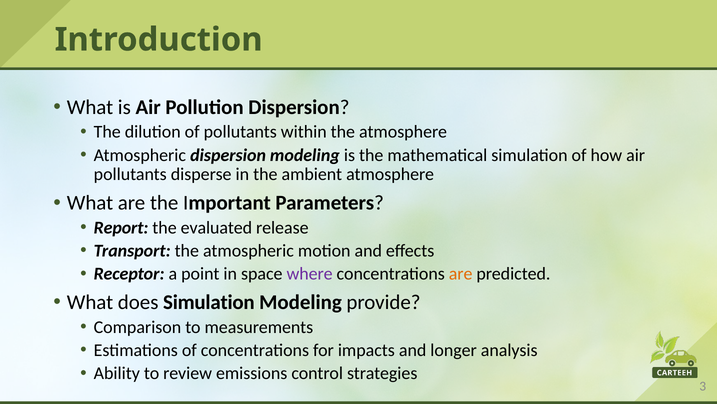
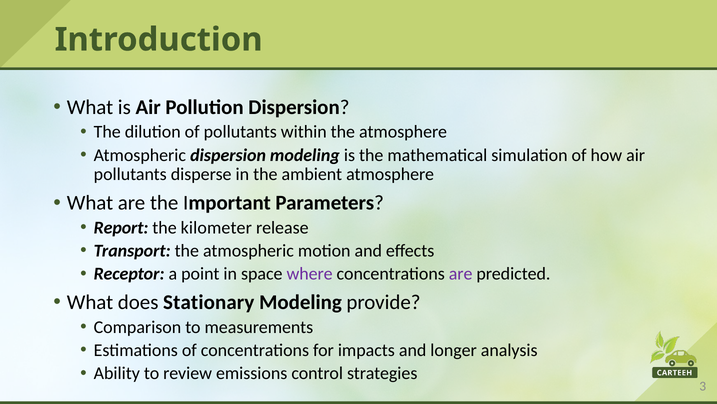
evaluated: evaluated -> kilometer (216, 227)
are colour: orange -> purple (461, 273)
does Simulation: Simulation -> Stationary (209, 302)
